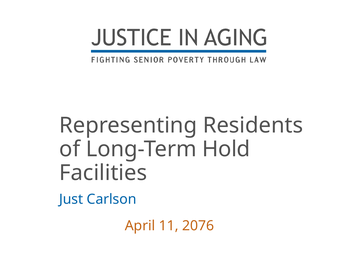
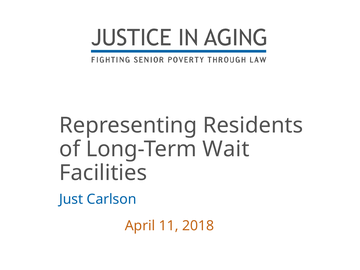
Hold: Hold -> Wait (226, 149)
2076: 2076 -> 2018 (198, 226)
